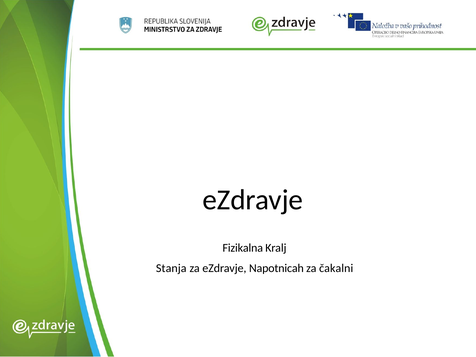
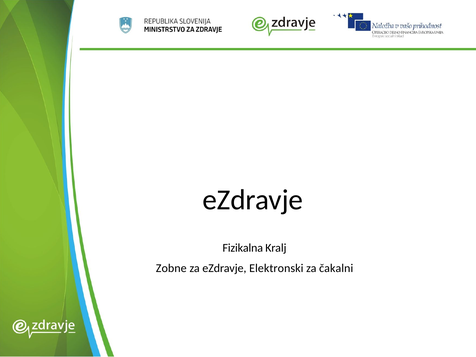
Stanja: Stanja -> Zobne (171, 268)
Napotnicah: Napotnicah -> Elektronski (276, 268)
